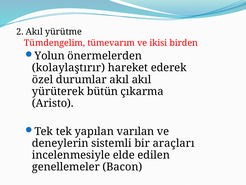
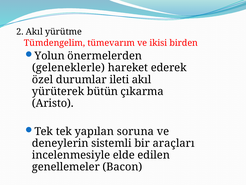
kolaylaştırır: kolaylaştırır -> geleneklerle (68, 68)
durumlar akıl: akıl -> ileti (119, 79)
varılan: varılan -> soruna (135, 131)
